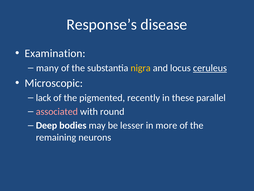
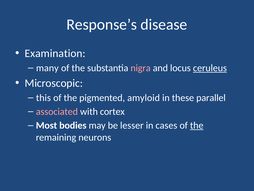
nigra colour: yellow -> pink (141, 68)
lack: lack -> this (43, 98)
recently: recently -> amyloid (144, 98)
round: round -> cortex (112, 111)
Deep: Deep -> Most (46, 125)
more: more -> cases (166, 125)
the underline: none -> present (197, 125)
